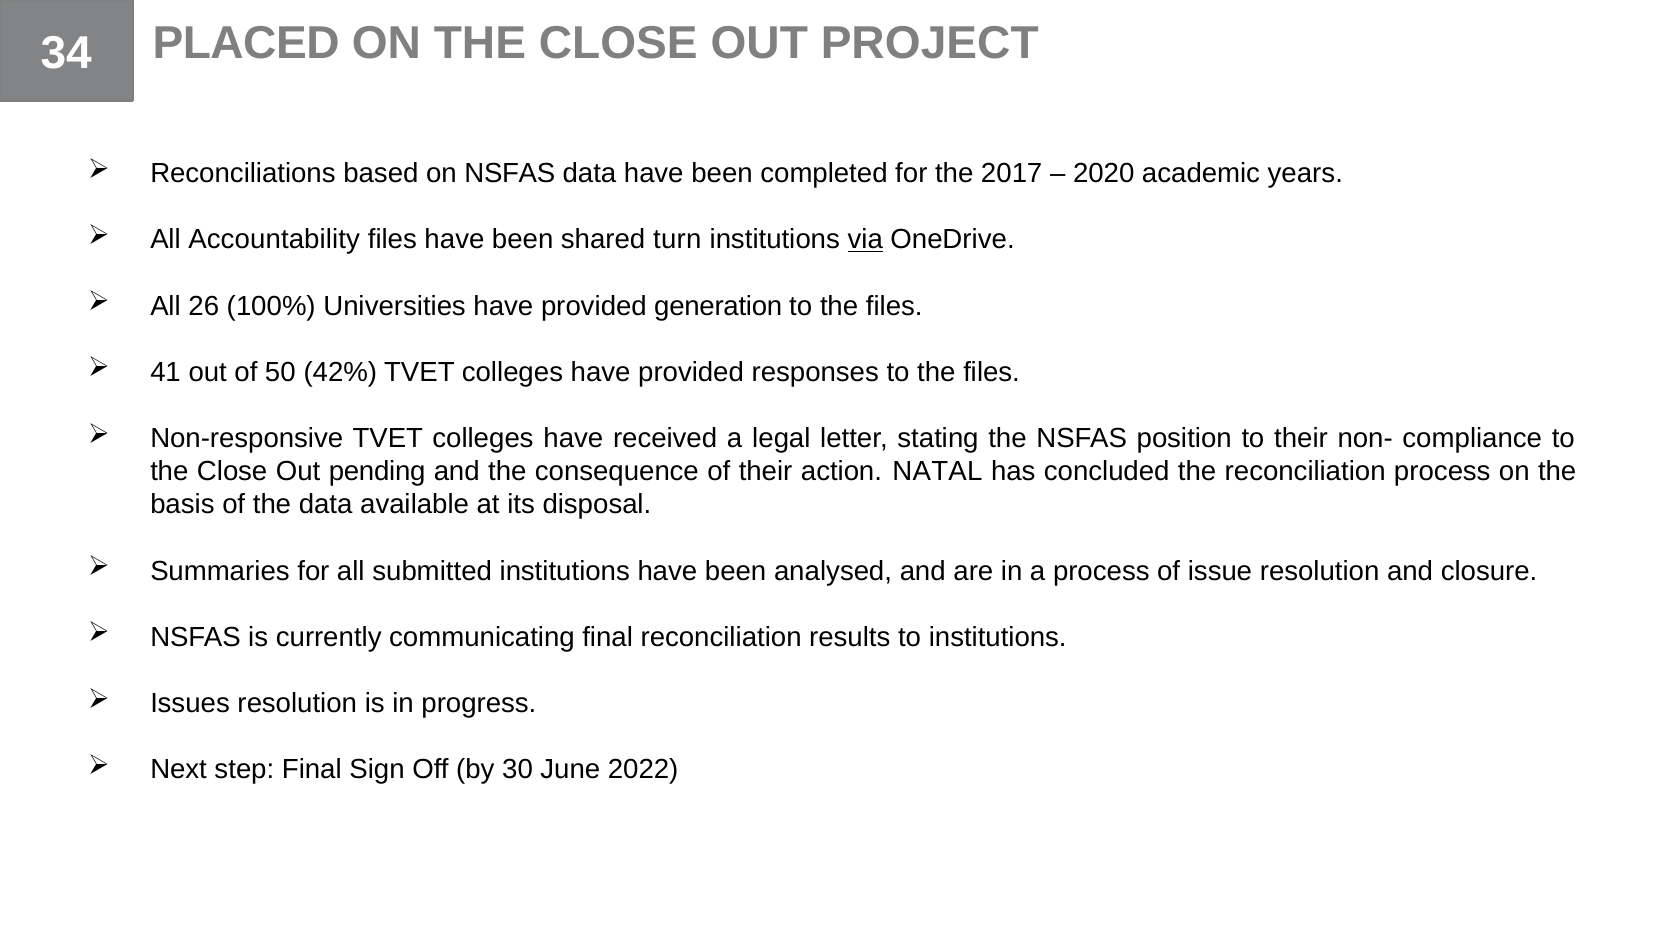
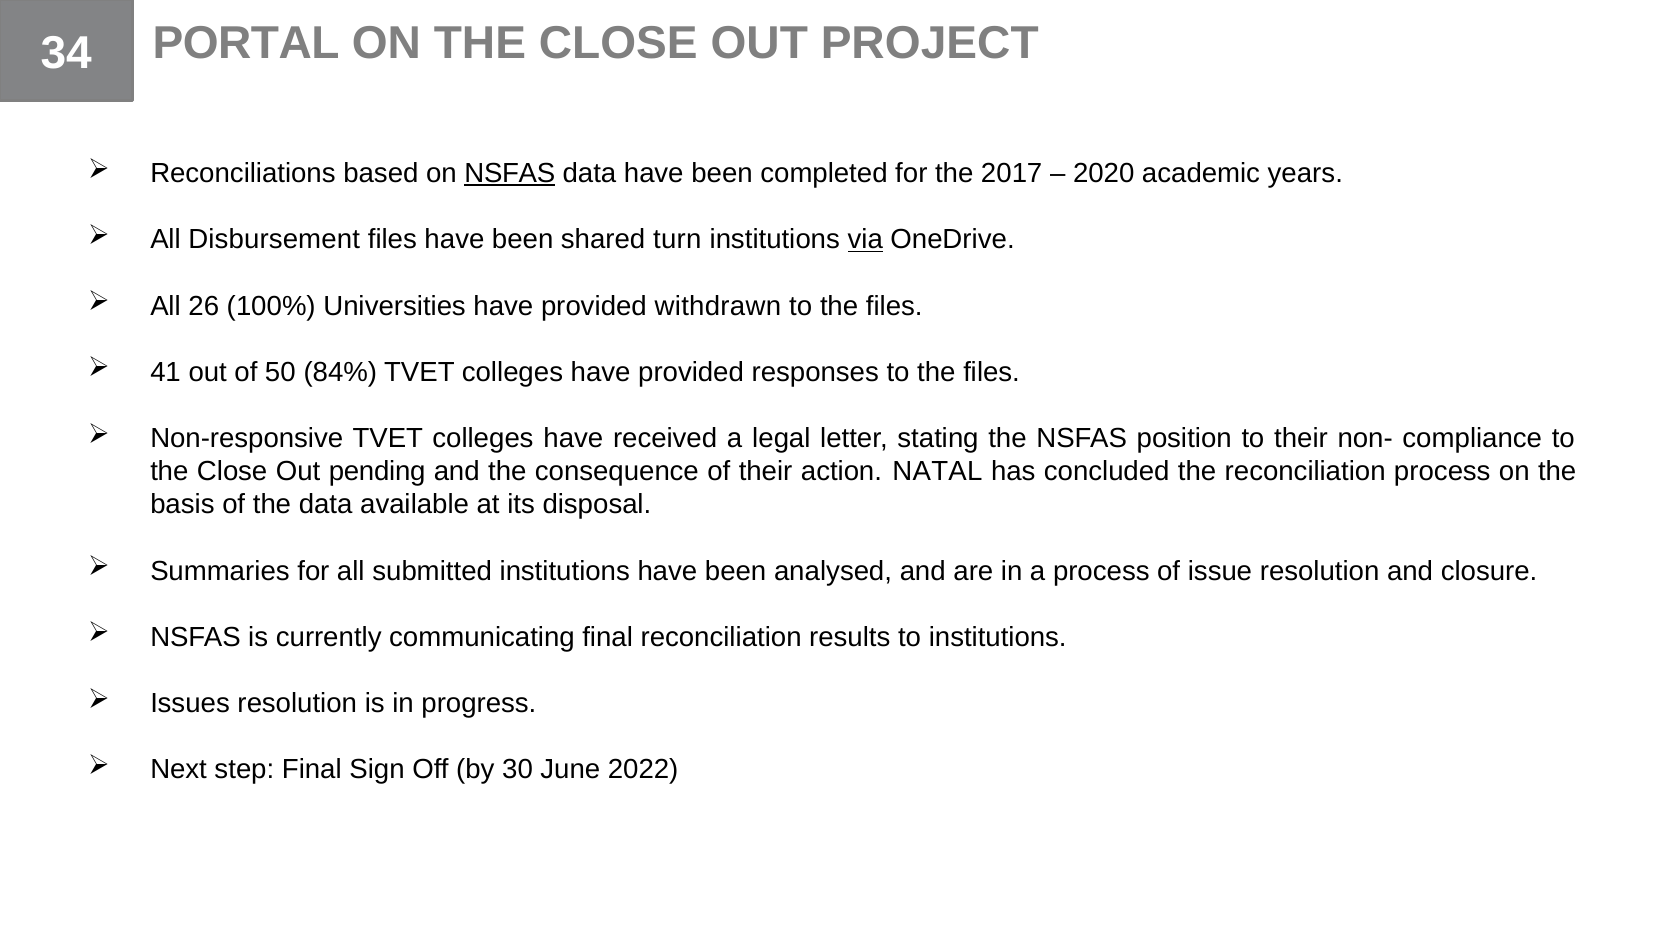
PLACED: PLACED -> PORTAL (246, 44)
NSFAS underline: none -> present (510, 174)
Accountability: Accountability -> Disbursement (274, 240)
generation: generation -> withdrawn (718, 306)
42%: 42% -> 84% (340, 372)
